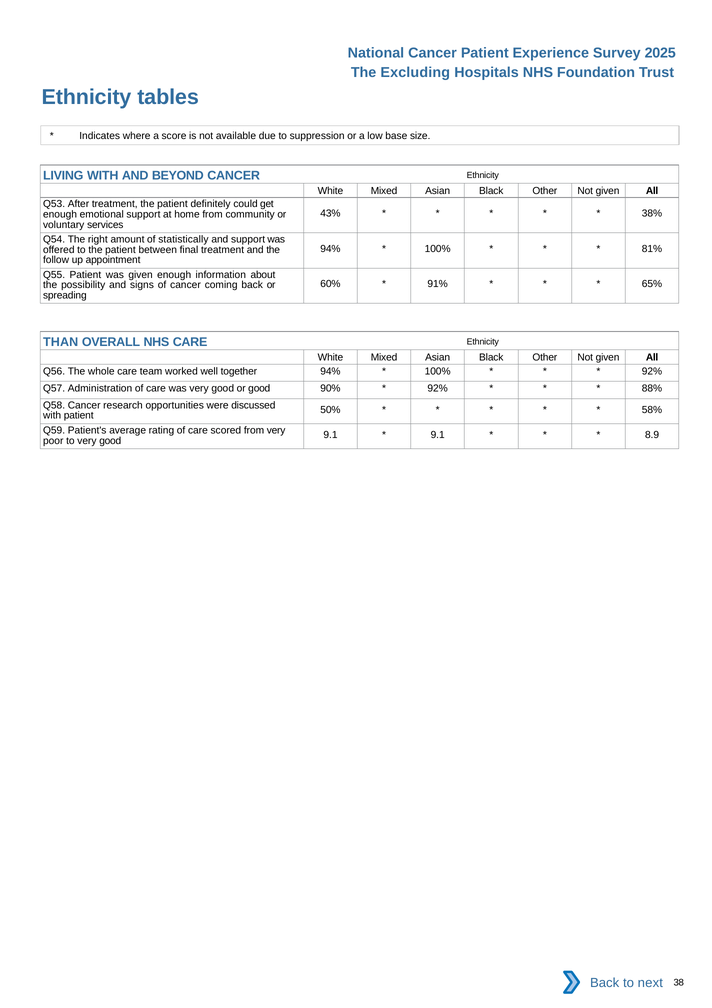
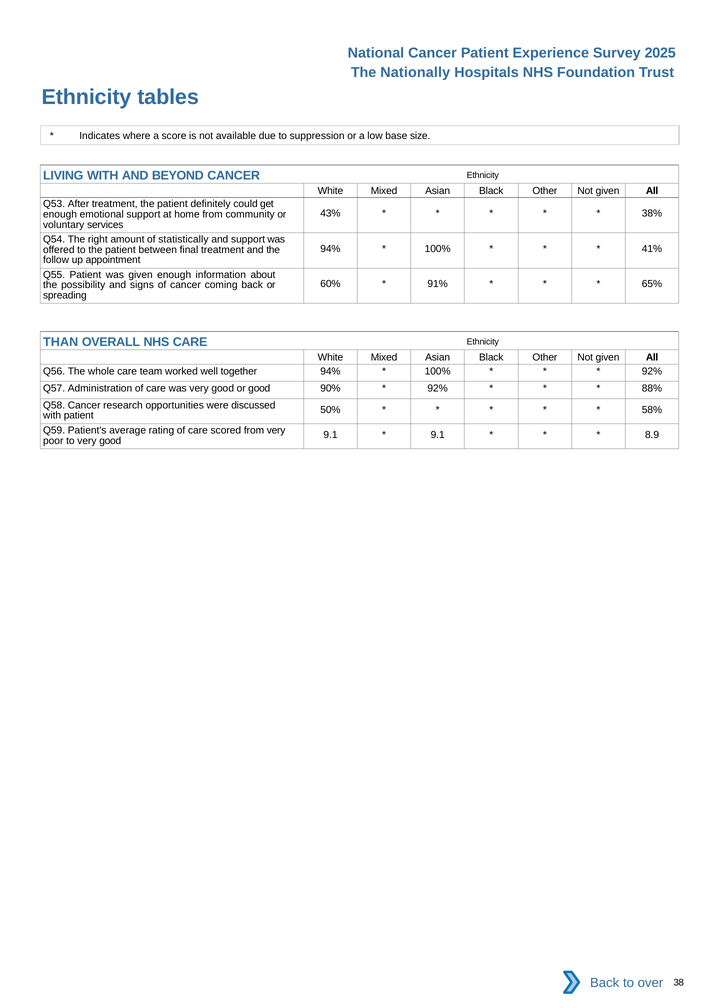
Excluding: Excluding -> Nationally (415, 72)
81%: 81% -> 41% (652, 249)
next: next -> over (650, 983)
